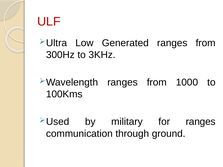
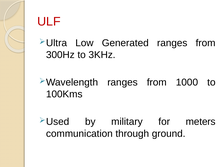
for ranges: ranges -> meters (201, 122)
